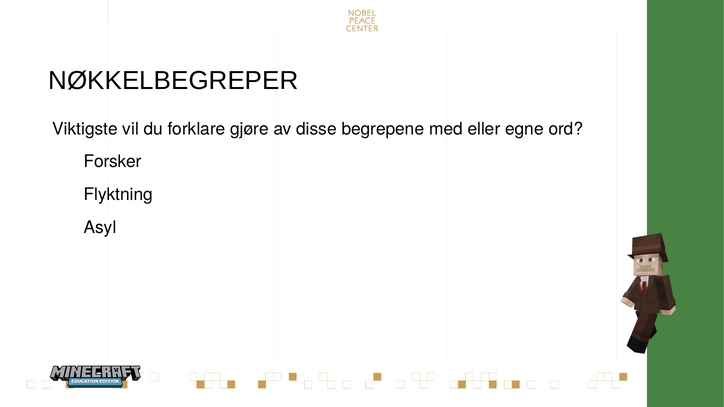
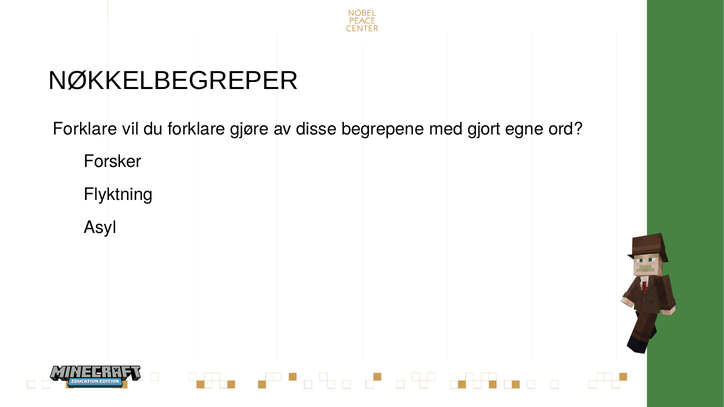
Viktigste: Viktigste -> Forklare (85, 129)
eller: eller -> gjort (484, 129)
